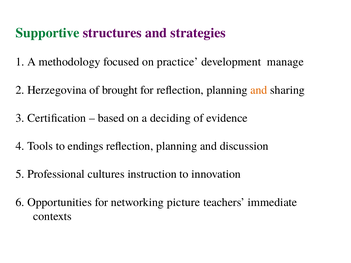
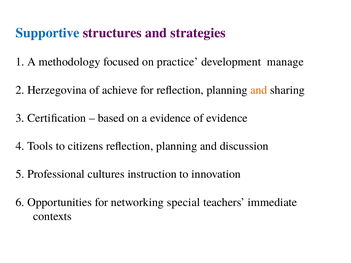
Supportive colour: green -> blue (48, 33)
brought: brought -> achieve (120, 90)
a deciding: deciding -> evidence (171, 118)
endings: endings -> citizens (86, 146)
picture: picture -> special (183, 202)
